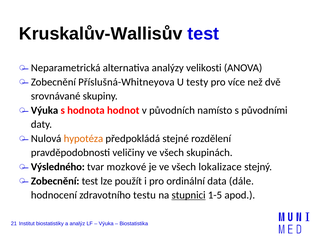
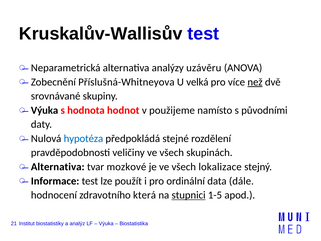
velikosti: velikosti -> uzávěru (204, 68)
testy: testy -> velká (197, 82)
než underline: none -> present (255, 82)
původních: původních -> použijeme (172, 110)
hypotéza colour: orange -> blue (83, 138)
Výsledného: Výsledného -> Alternativa (58, 167)
Zobecnění: Zobecnění -> Informace (55, 181)
testu: testu -> která (145, 195)
